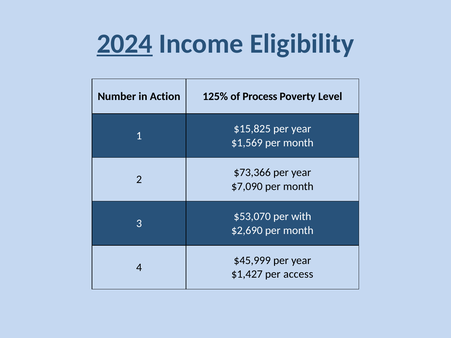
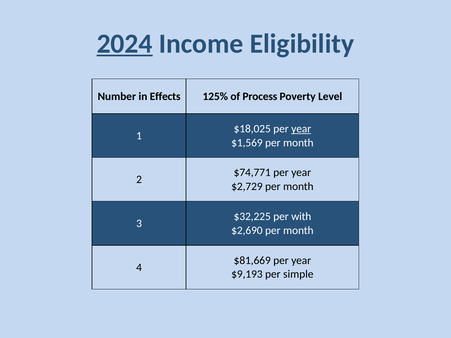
Action: Action -> Effects (165, 97)
$15,825: $15,825 -> $18,025 (252, 129)
year underline: none -> present (301, 129)
$73,366: $73,366 -> $74,771 (252, 173)
$7,090: $7,090 -> $2,729 (247, 186)
$53,070: $53,070 -> $32,225 (252, 217)
$45,999: $45,999 -> $81,669 (252, 261)
$1,427: $1,427 -> $9,193 (247, 274)
access: access -> simple (298, 274)
